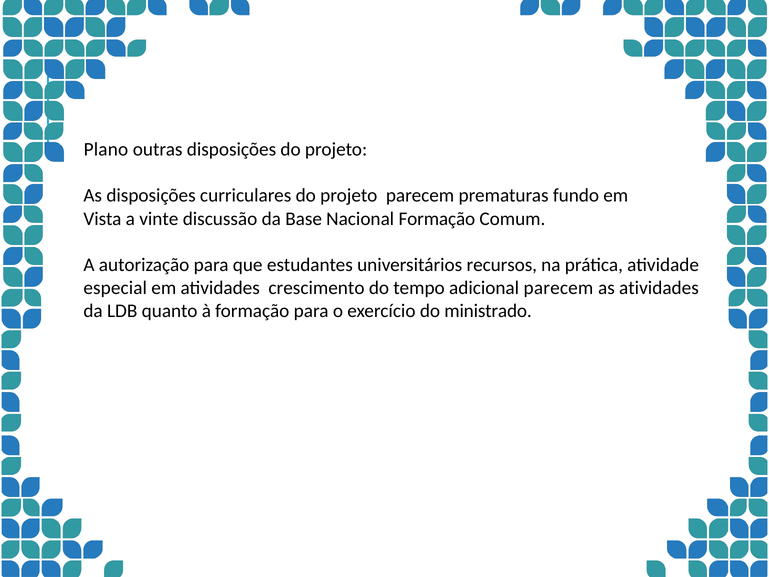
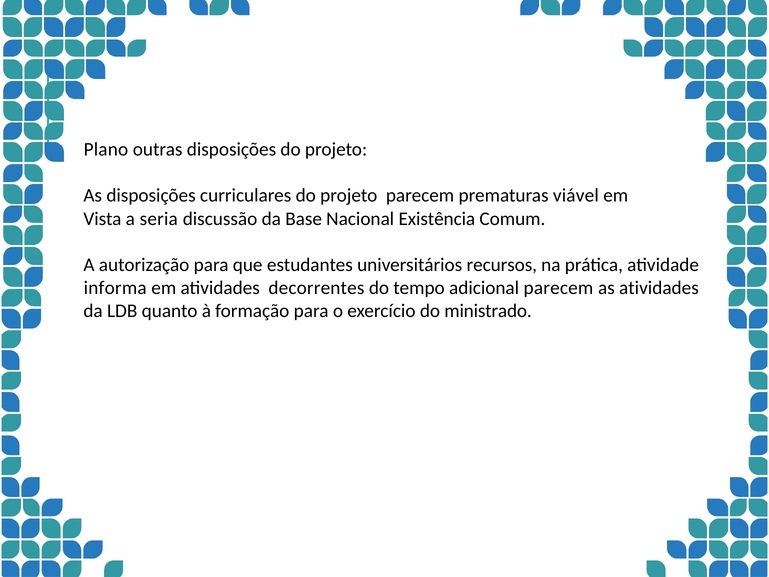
fundo: fundo -> viável (576, 196)
vinte: vinte -> seria (159, 219)
Nacional Formação: Formação -> Existência (437, 219)
especial: especial -> informa (115, 288)
crescimento: crescimento -> decorrentes (316, 288)
